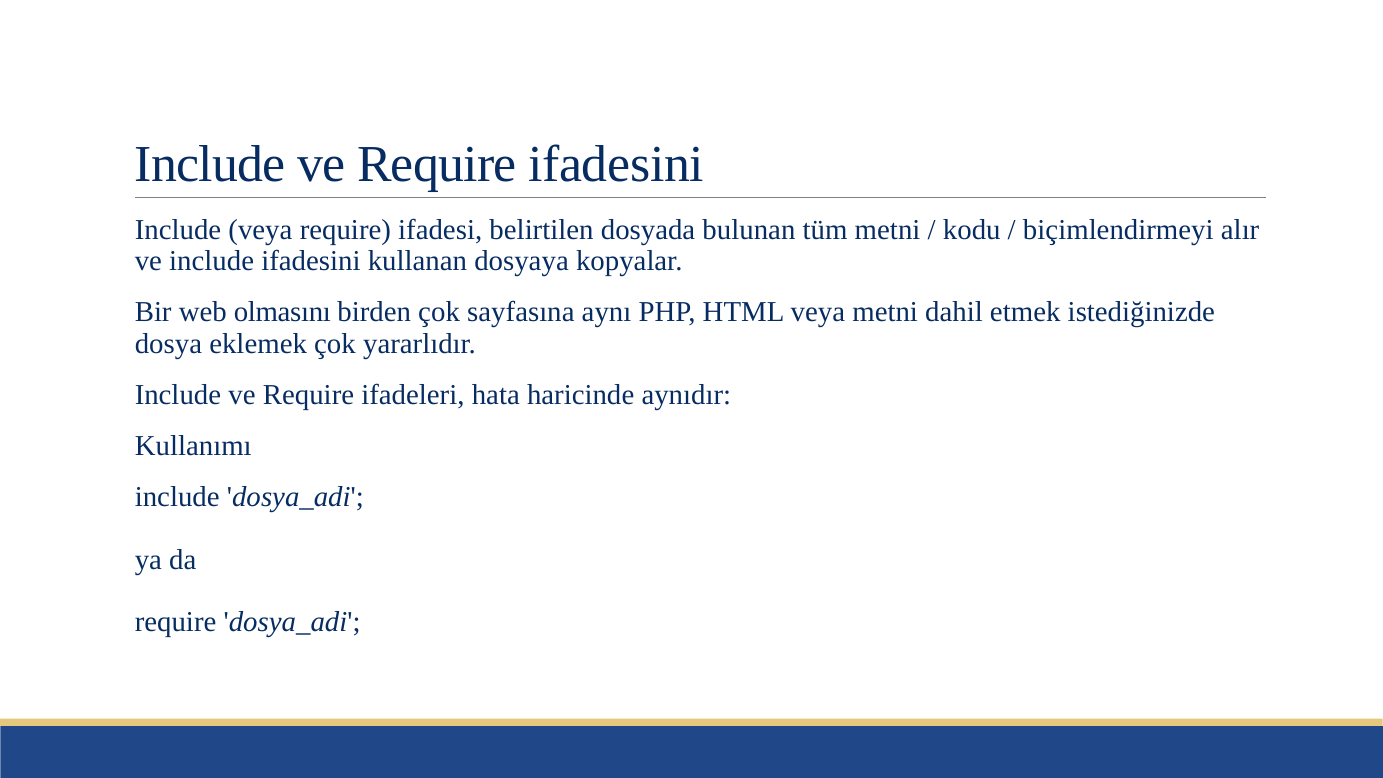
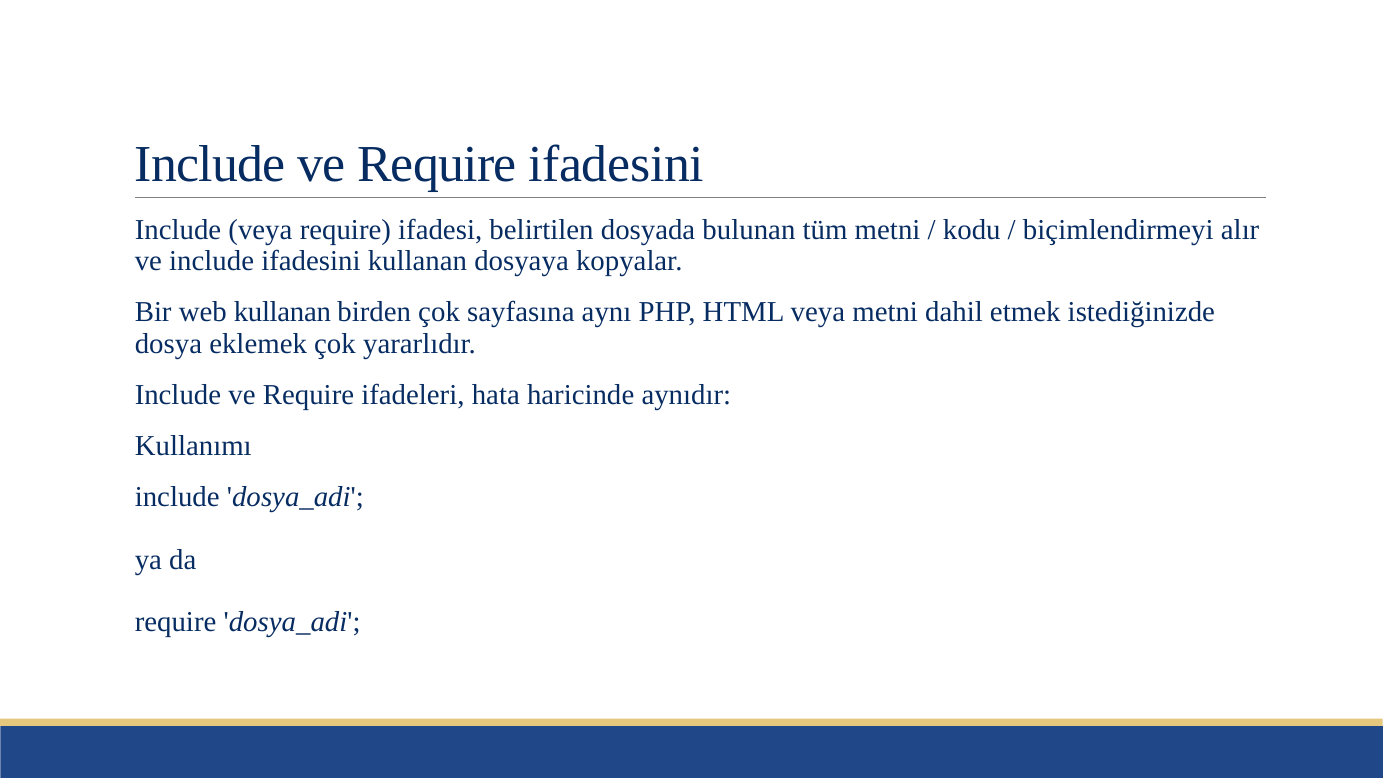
web olmasını: olmasını -> kullanan (282, 312)
